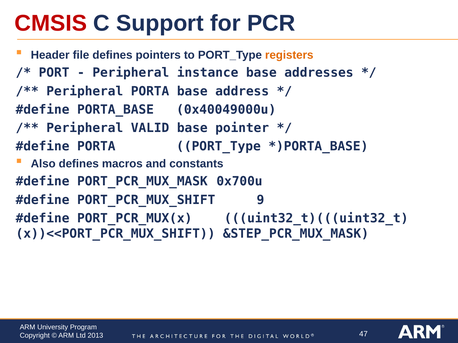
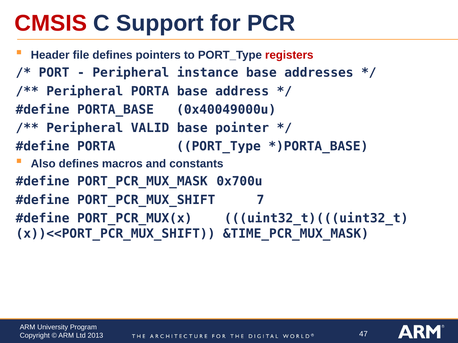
registers colour: orange -> red (289, 55)
9: 9 -> 7 (260, 200)
&STEP_PCR_MUX_MASK: &STEP_PCR_MUX_MASK -> &TIME_PCR_MUX_MASK (296, 234)
